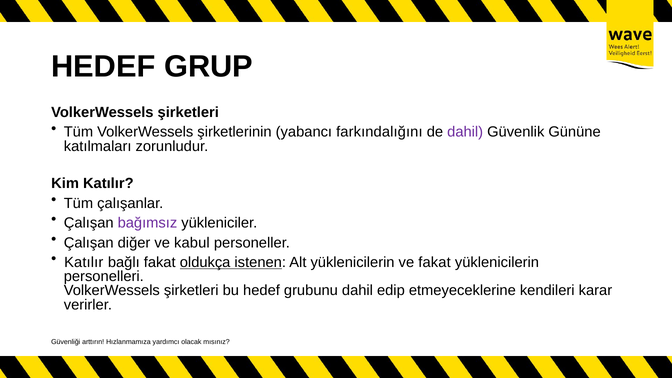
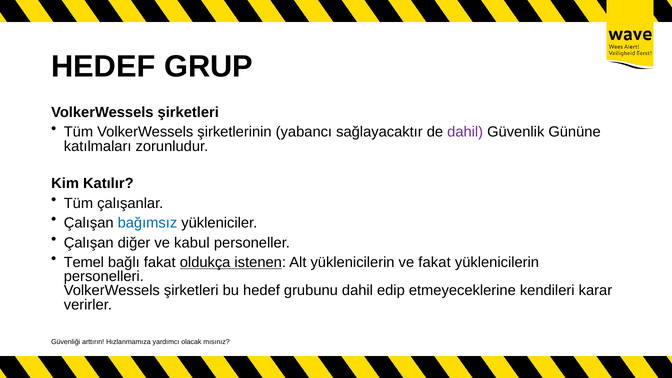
farkındalığını: farkındalığını -> sağlayacaktır (379, 132)
bağımsız colour: purple -> blue (147, 223)
Katılır: Katılır -> Temel (84, 262)
